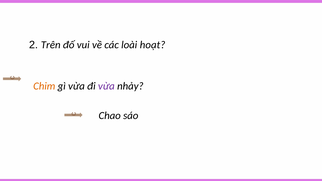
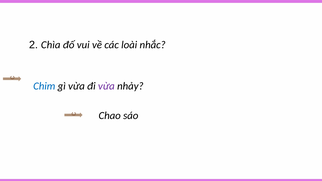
Trên: Trên -> Chìa (51, 45)
hoạt: hoạt -> nhắc (153, 45)
Chim colour: orange -> blue (44, 86)
